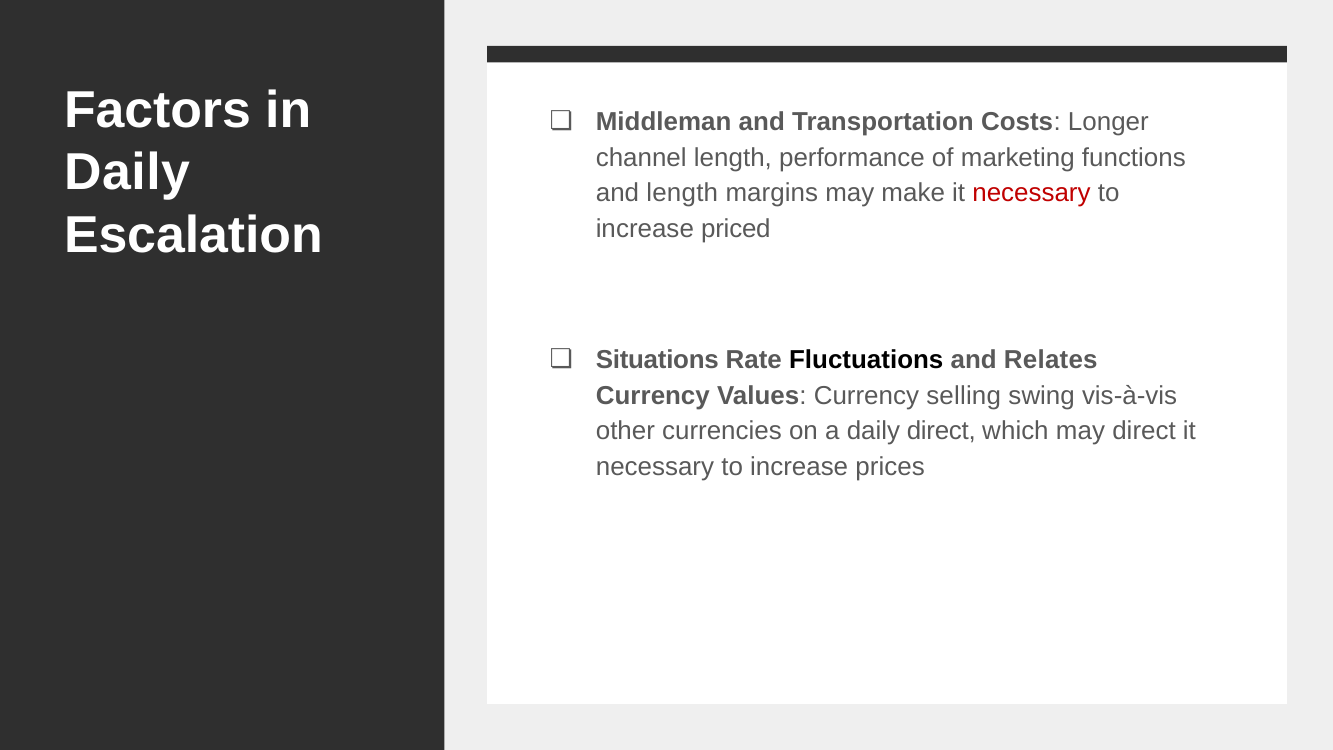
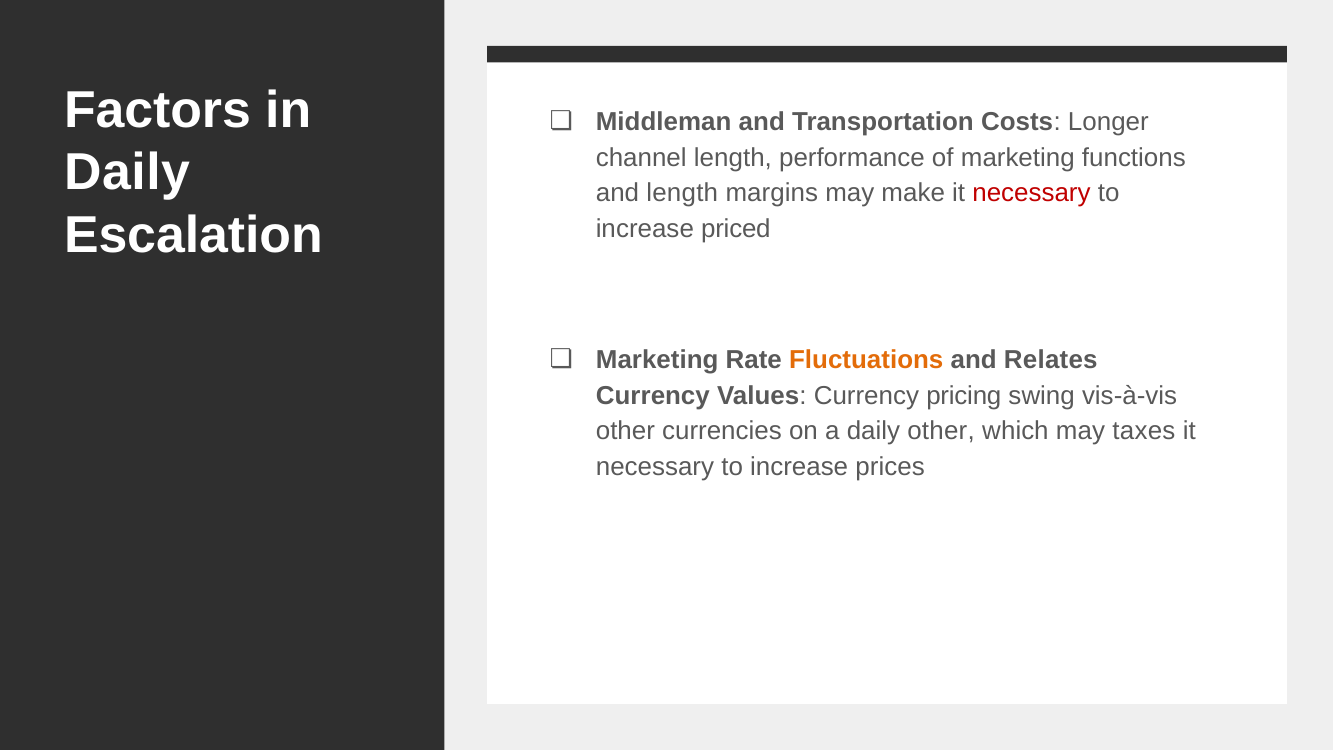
Situations: Situations -> Marketing (657, 360)
Fluctuations colour: black -> orange (866, 360)
selling: selling -> pricing (964, 396)
daily direct: direct -> other (941, 431)
may direct: direct -> taxes (1144, 431)
